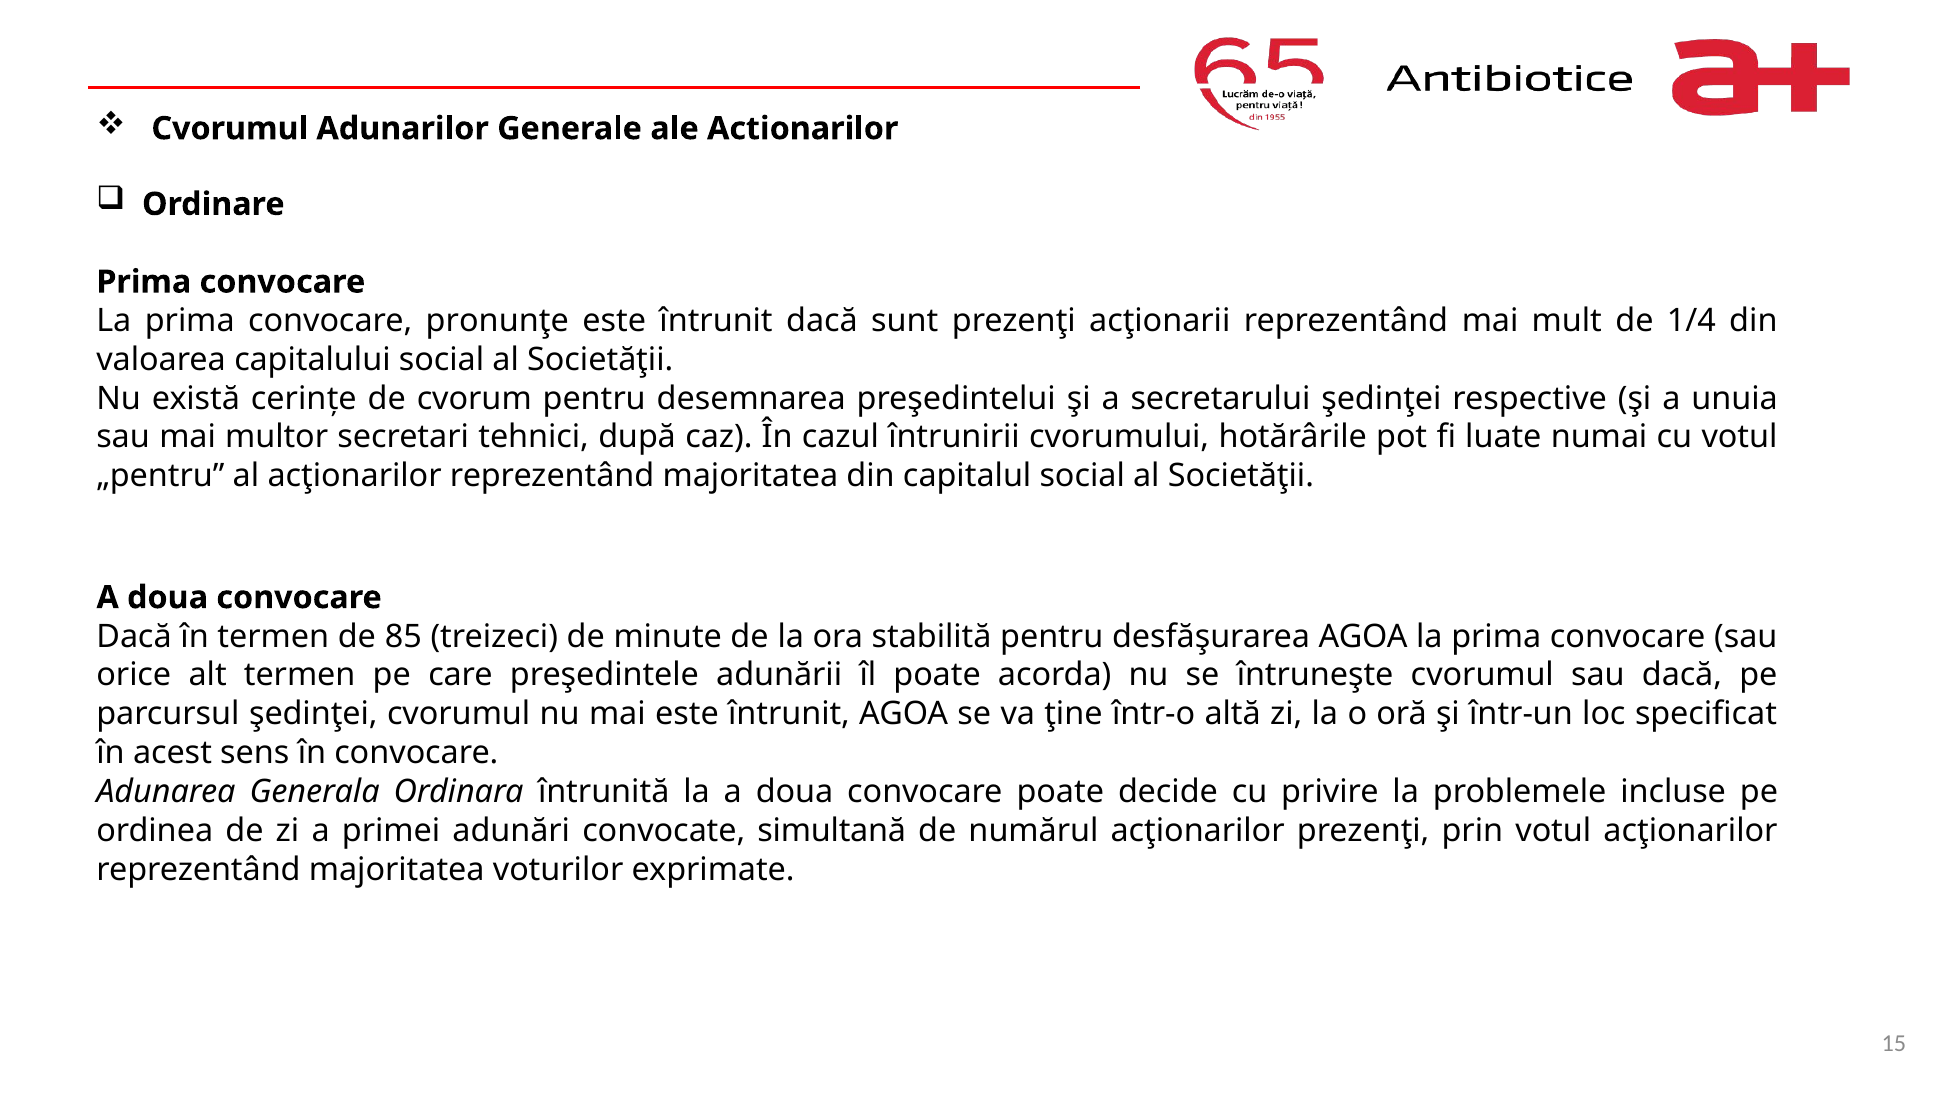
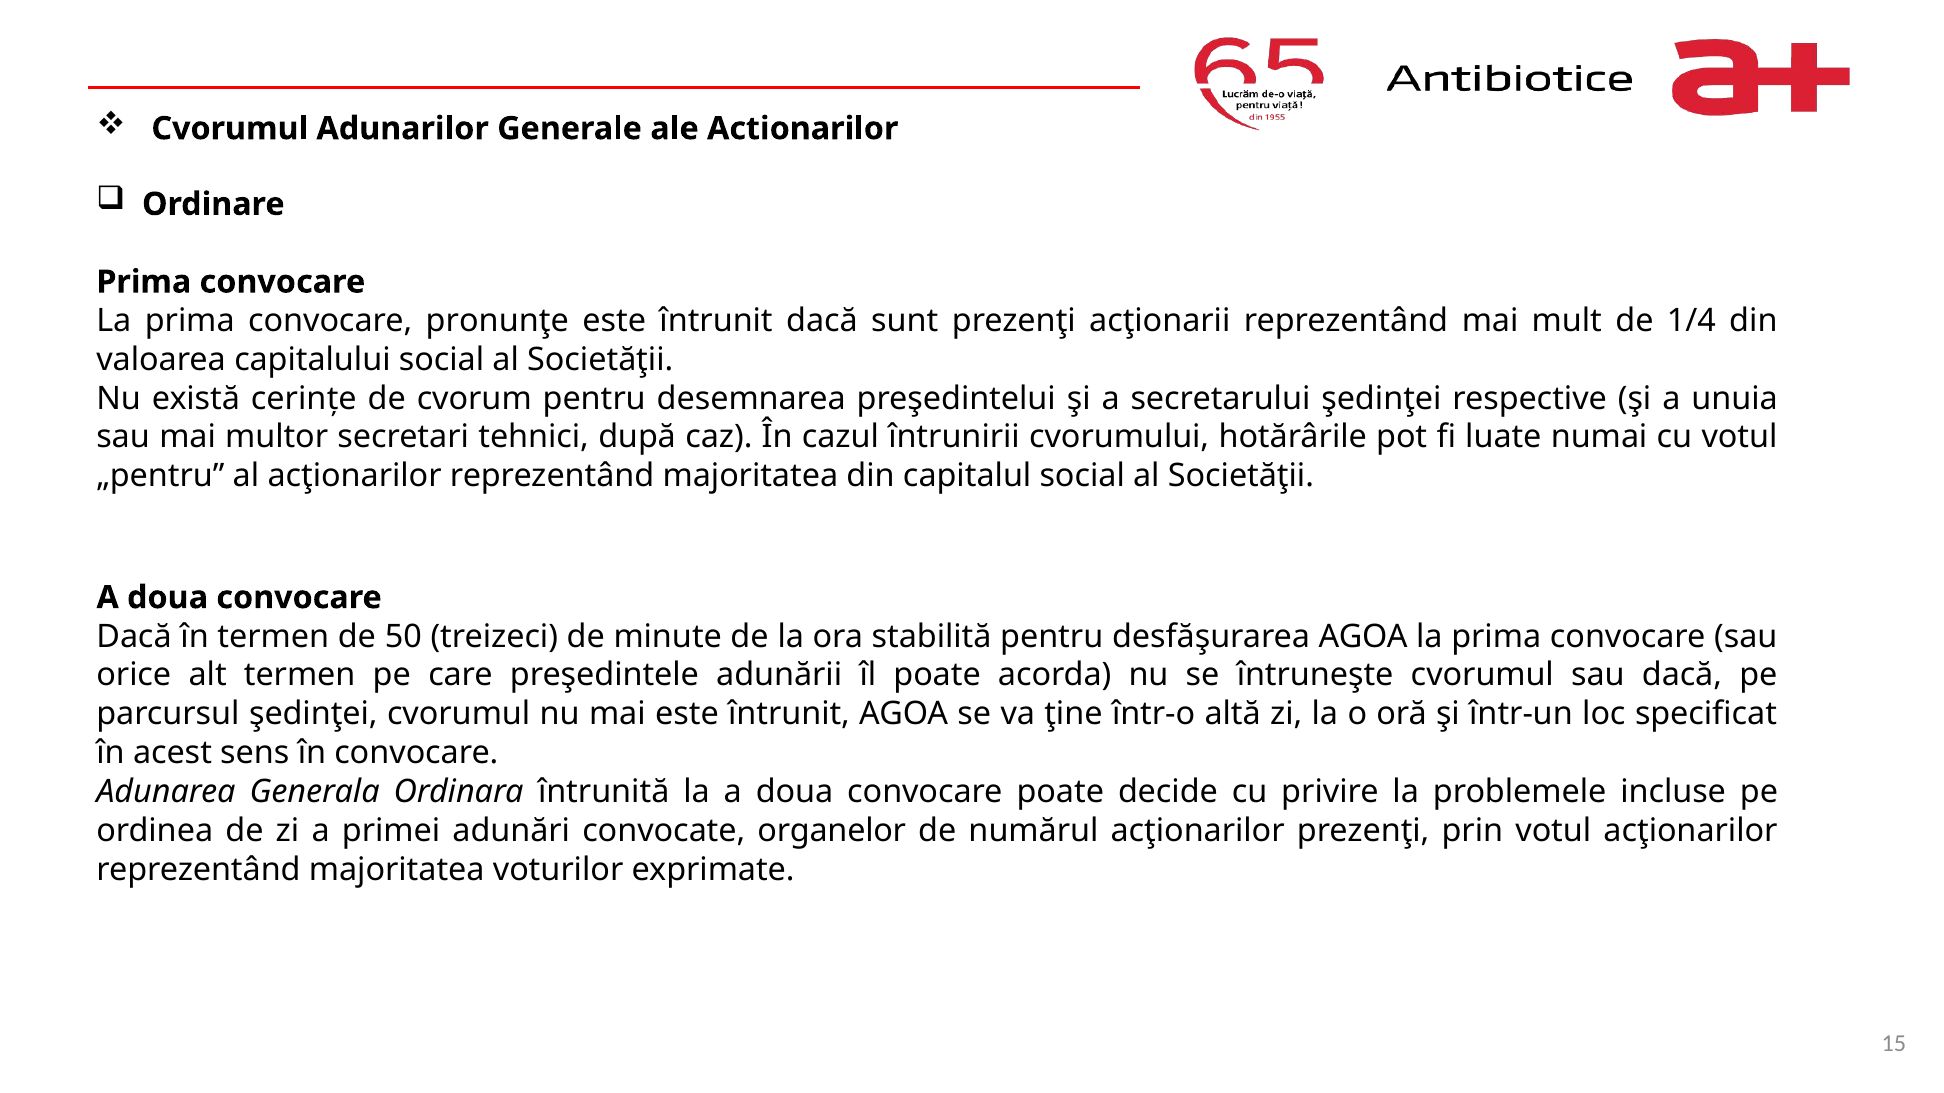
85: 85 -> 50 (403, 637)
simultană: simultană -> organelor (832, 831)
